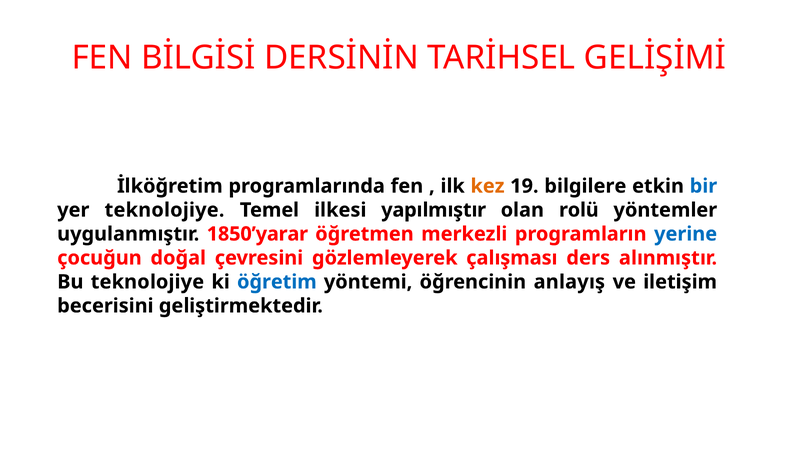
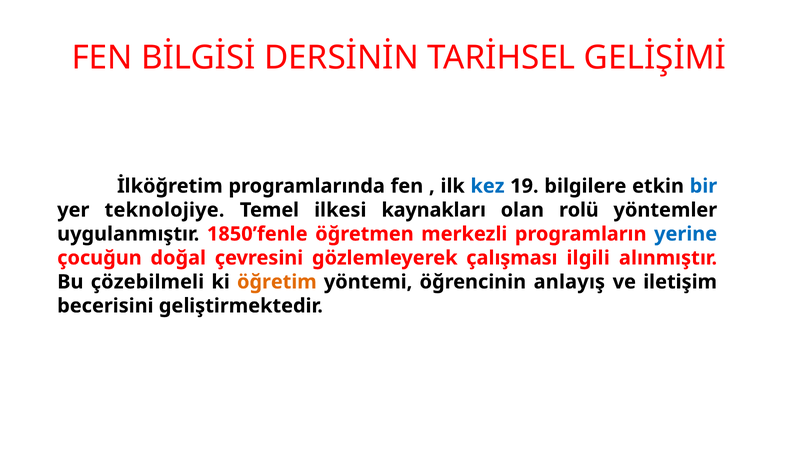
kez colour: orange -> blue (487, 186)
yapılmıştır: yapılmıştır -> kaynakları (434, 210)
1850’yarar: 1850’yarar -> 1850’fenle (257, 234)
ders: ders -> ilgili (588, 258)
Bu teknolojiye: teknolojiye -> çözebilmeli (147, 282)
öğretim colour: blue -> orange (277, 282)
